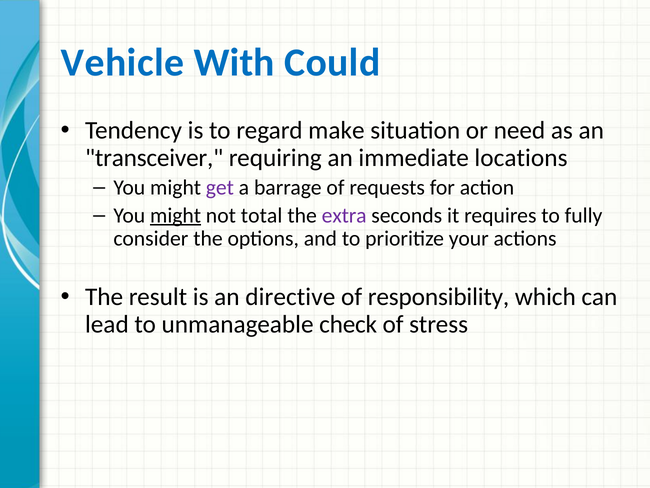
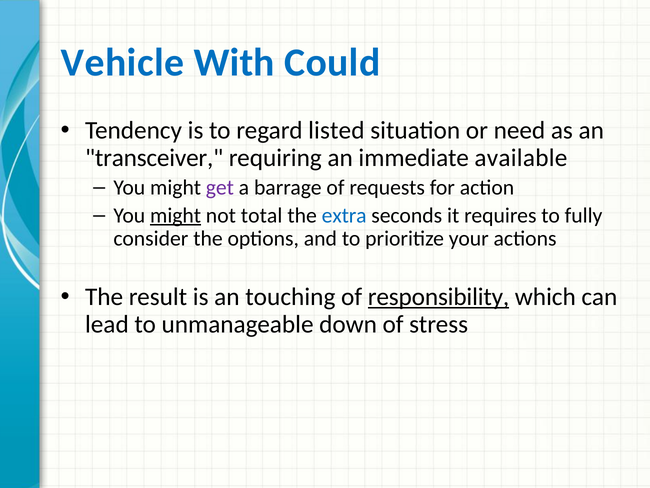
make: make -> listed (336, 130)
locations: locations -> available (521, 158)
extra colour: purple -> blue (344, 215)
directive: directive -> touching (290, 297)
responsibility underline: none -> present (439, 297)
check: check -> down (348, 324)
